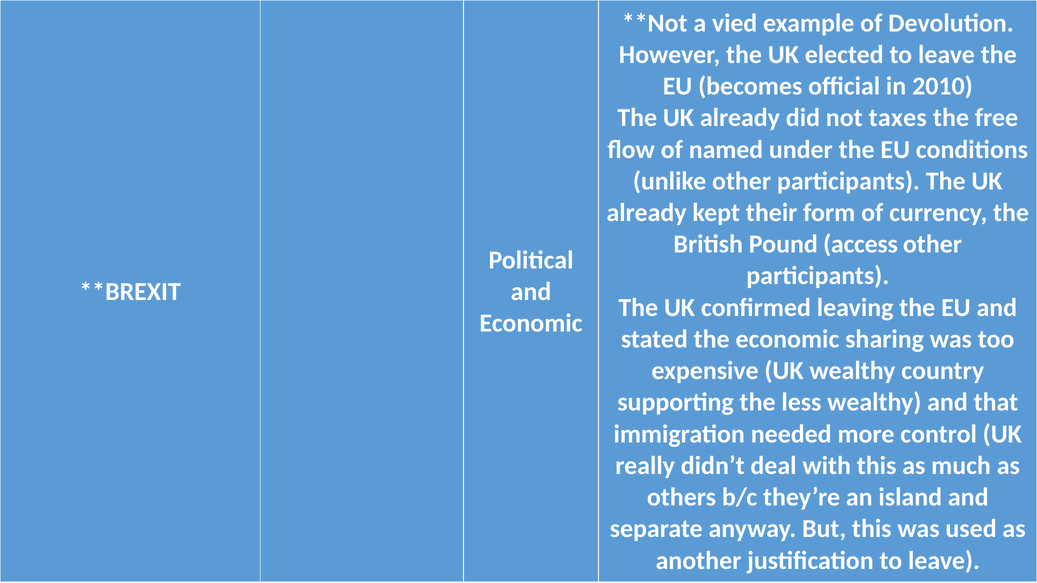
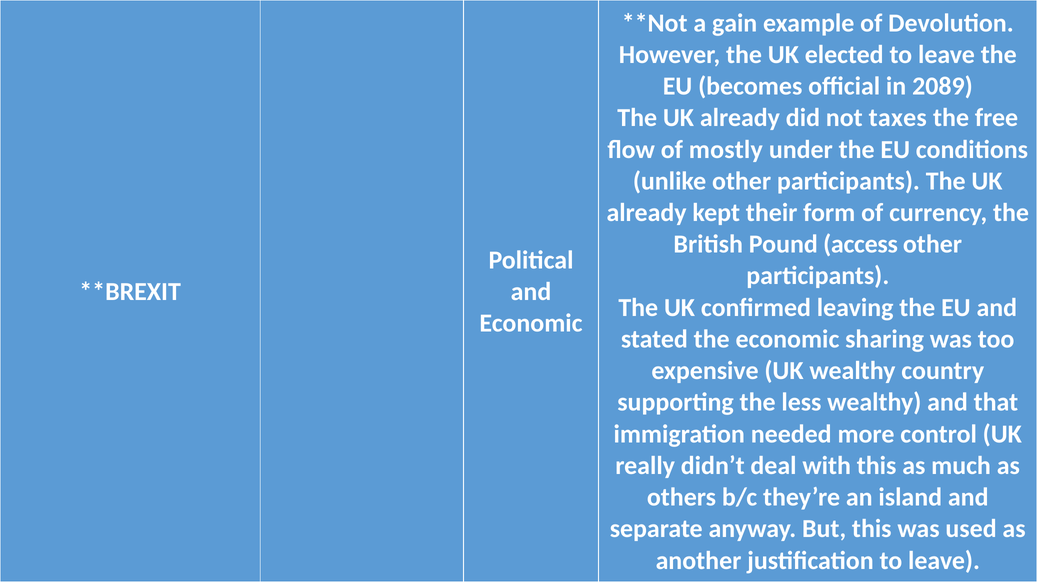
vied: vied -> gain (735, 23)
2010: 2010 -> 2089 (942, 86)
named: named -> mostly (726, 150)
